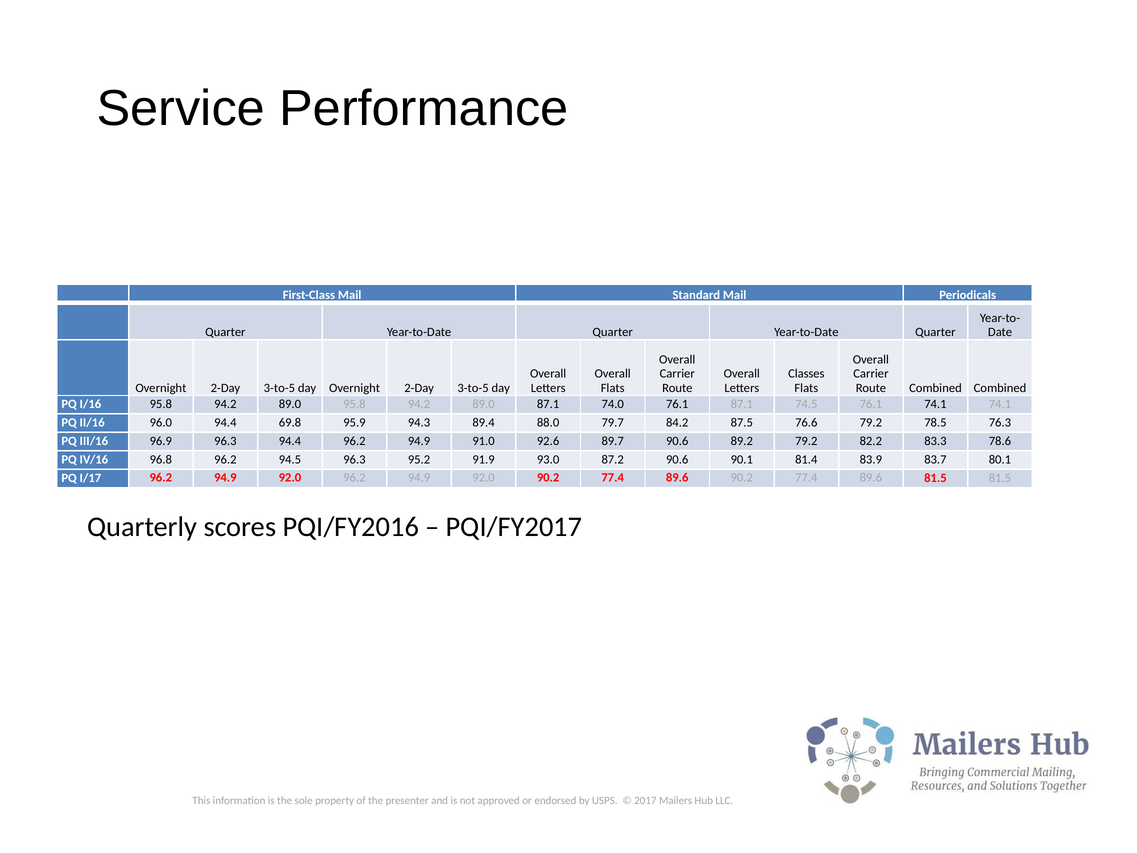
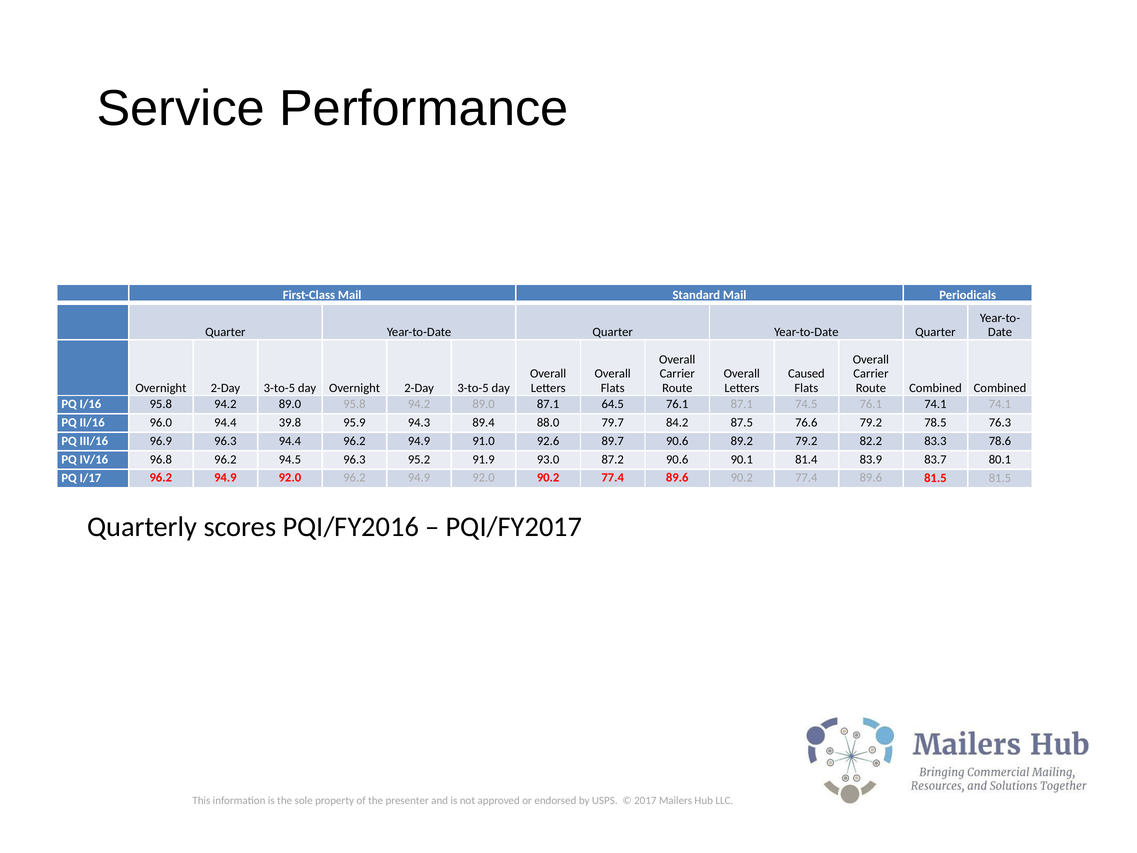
Classes: Classes -> Caused (806, 374)
74.0: 74.0 -> 64.5 (613, 404)
69.8: 69.8 -> 39.8 (290, 423)
